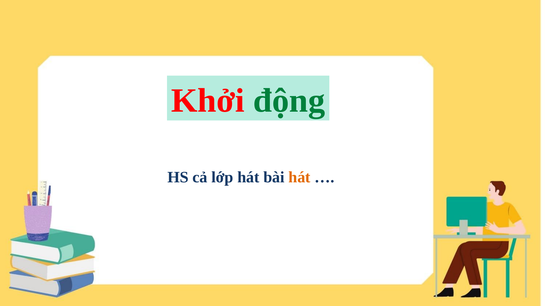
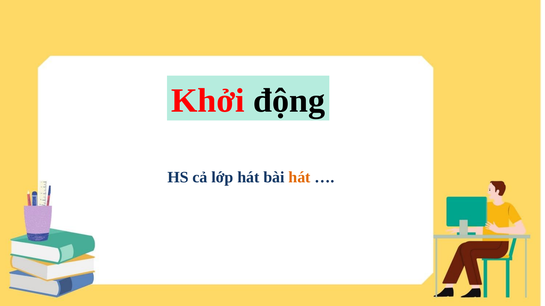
động colour: green -> black (289, 101)
